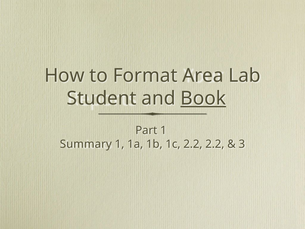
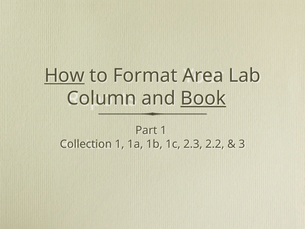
How underline: none -> present (64, 75)
Student: Student -> Column (102, 98)
Summary: Summary -> Collection (86, 144)
1c 2.2: 2.2 -> 2.3 (193, 144)
